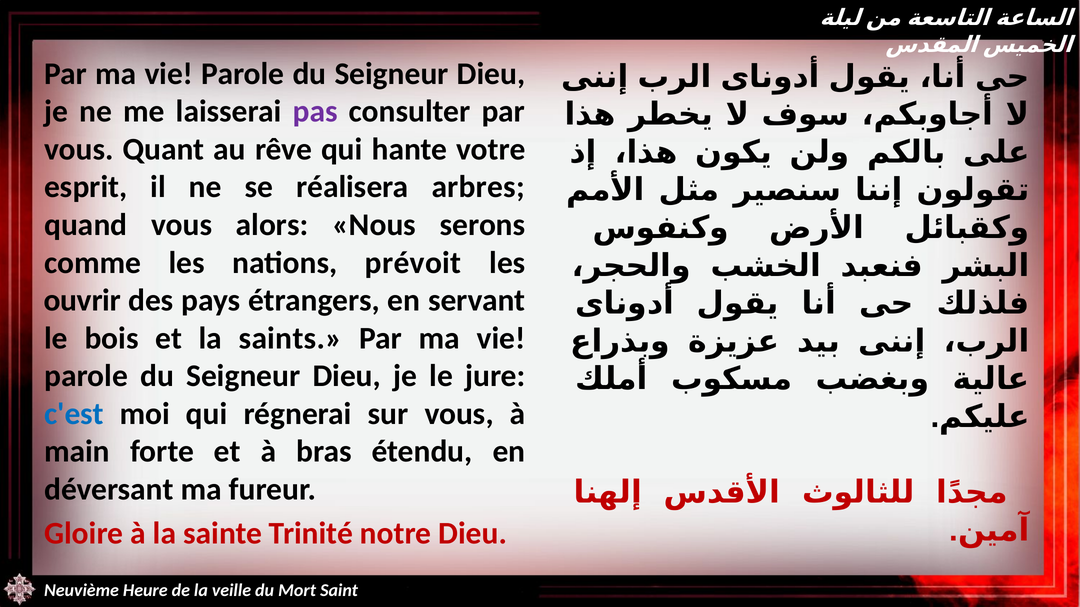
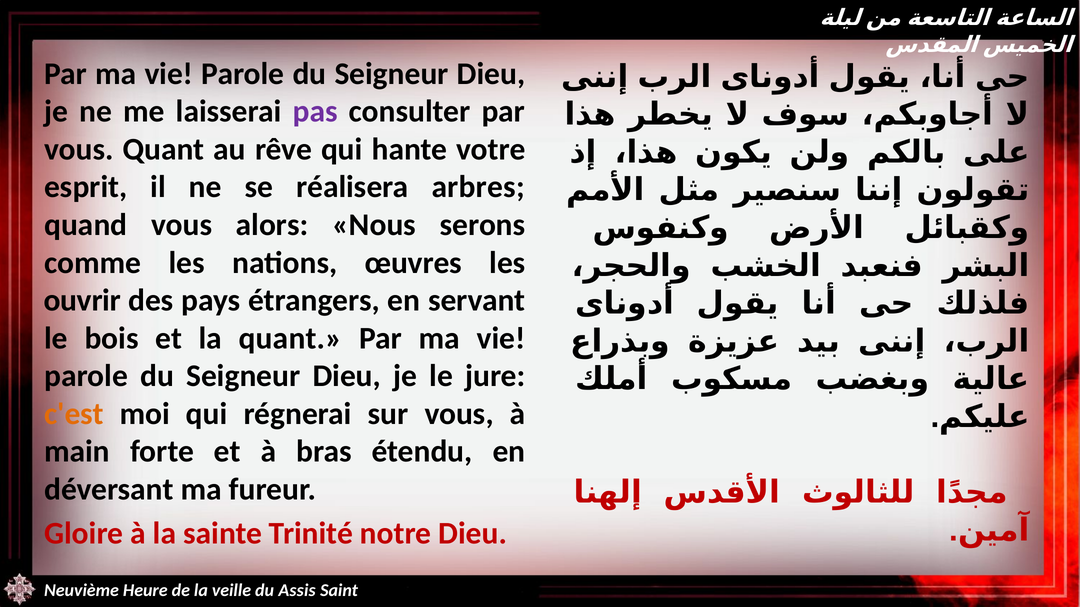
prévoit: prévoit -> œuvres (413, 263)
la saints: saints -> quant (291, 339)
c'est colour: blue -> orange (74, 414)
Mort: Mort -> Assis (297, 591)
